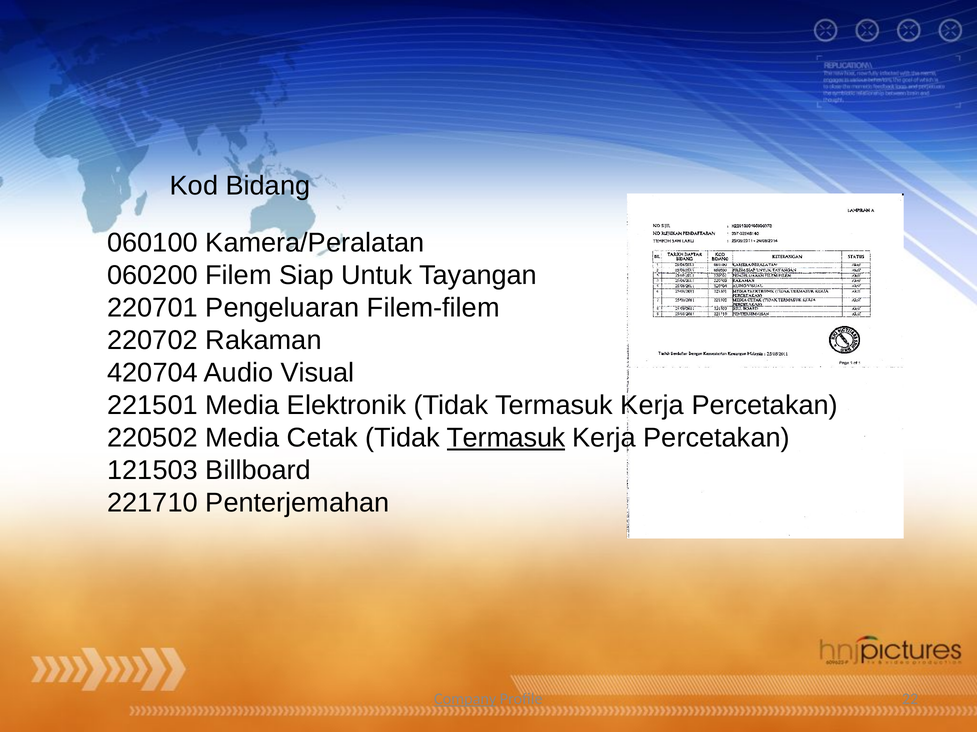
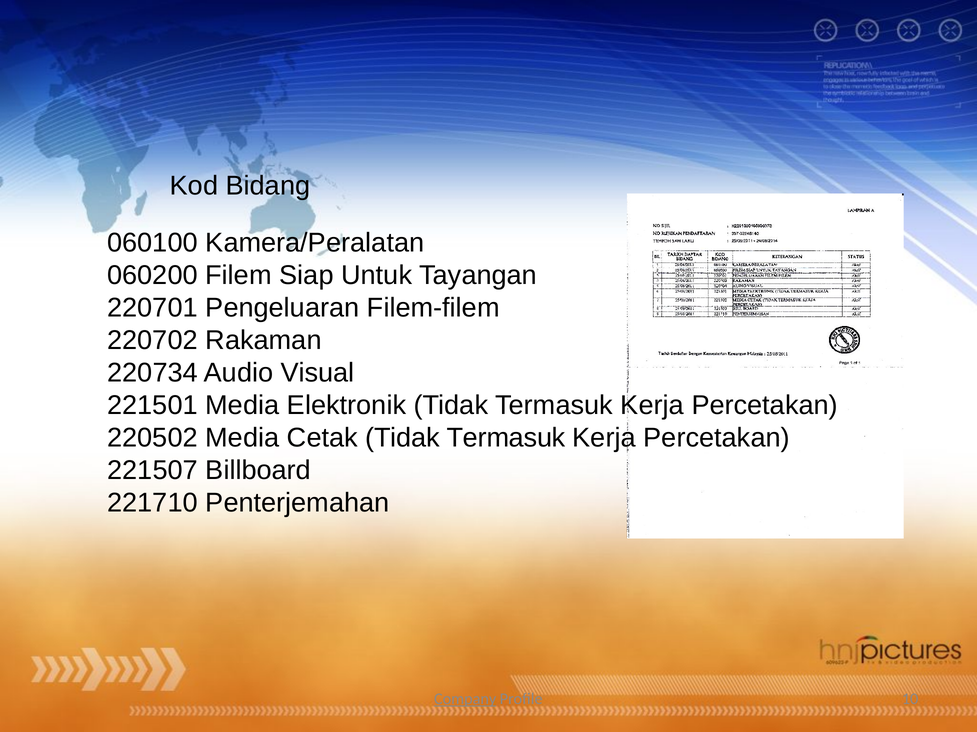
420704: 420704 -> 220734 (153, 373)
Termasuk underline: present -> none (506, 438)
121503: 121503 -> 221507 (153, 471)
22: 22 -> 10 (910, 700)
